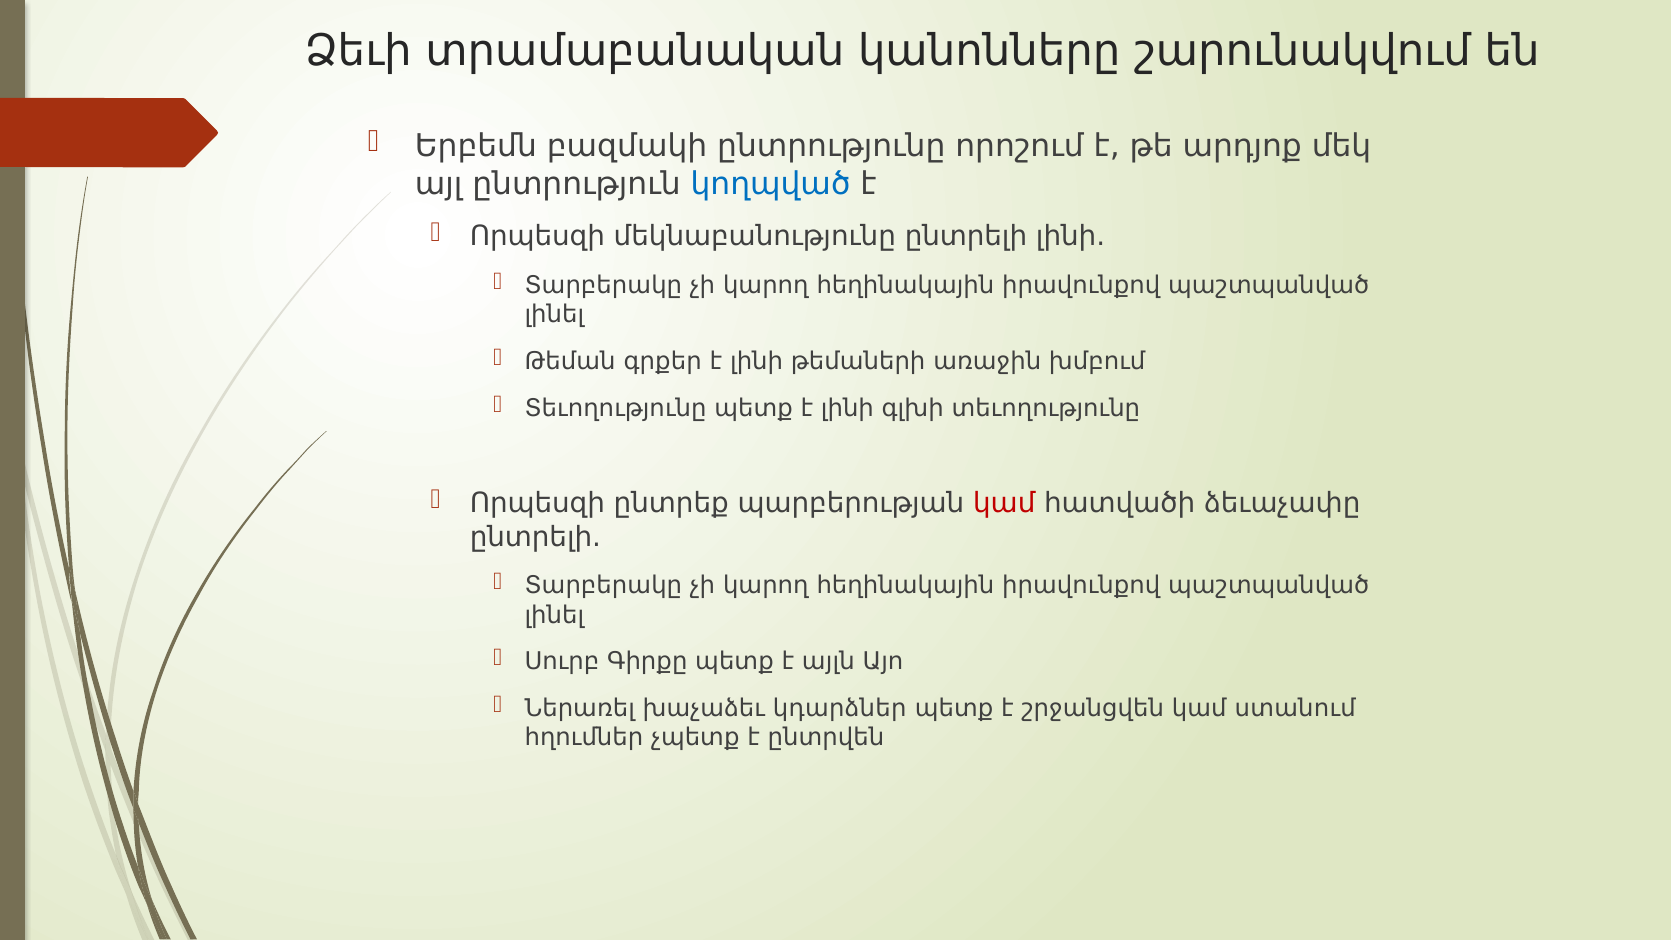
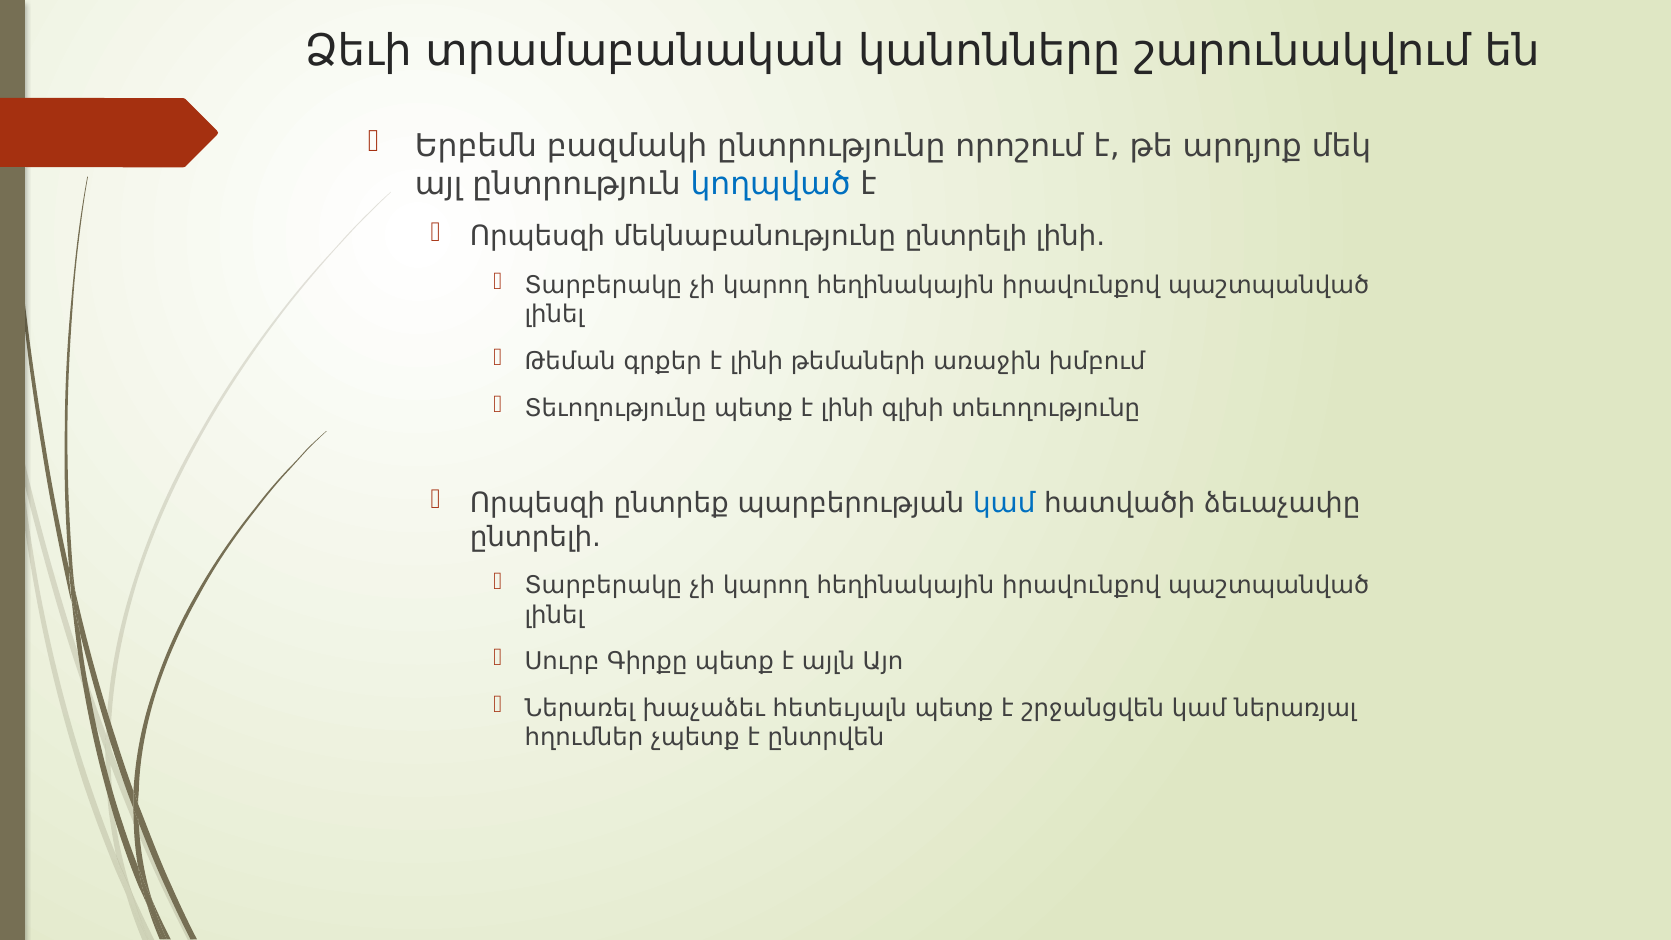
կամ colour: red -> blue (1004, 504)
կդարձներ: կդարձներ -> հետեւյալն (840, 708)
ստանում: ստանում -> ներառյալ (1295, 708)
